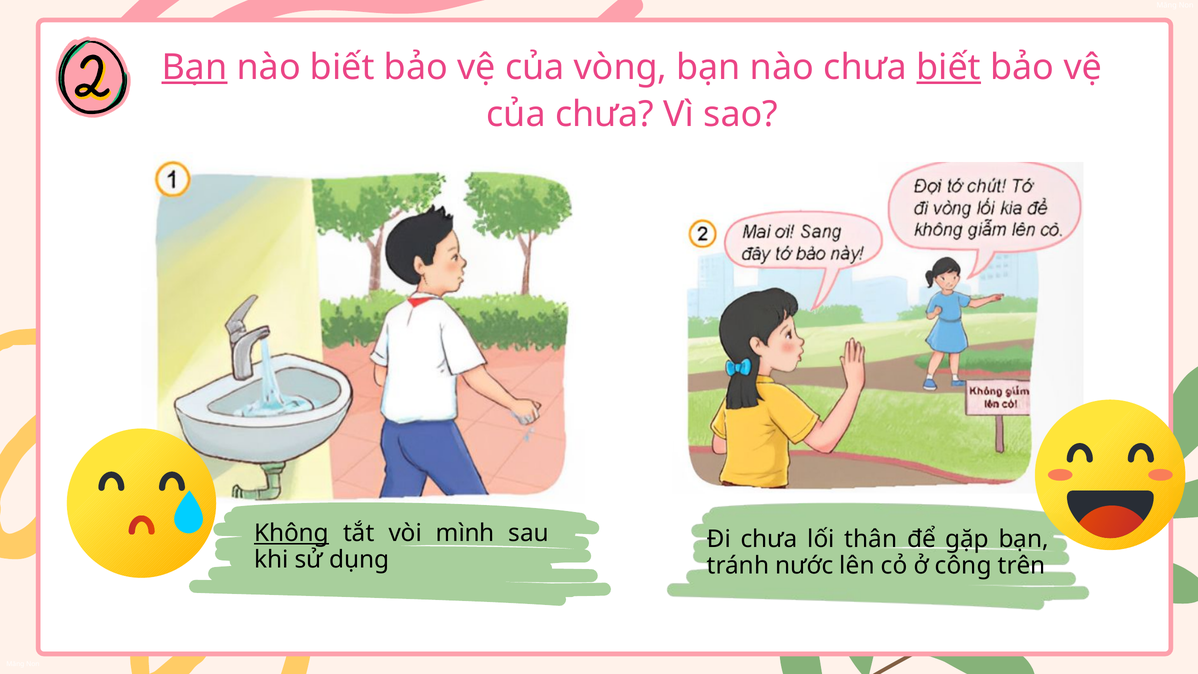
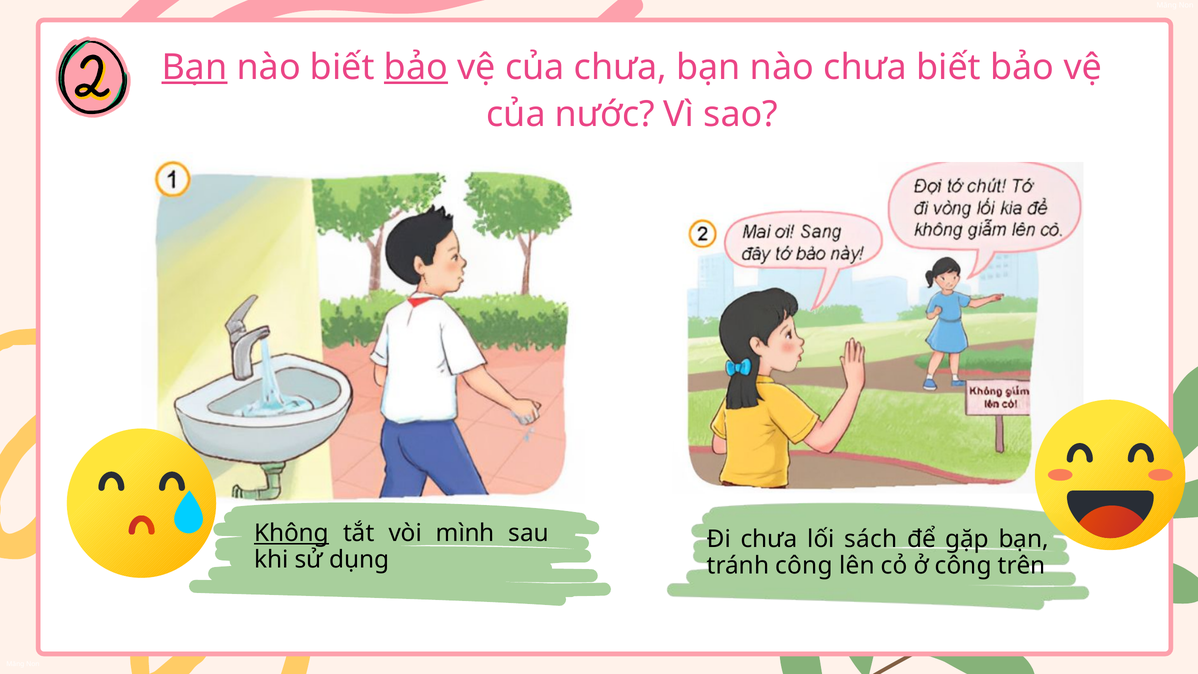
bảo underline: none -> present (416, 67)
của vòng: vòng -> chưa (620, 67)
biết underline: present -> none (949, 67)
của chưa: chưa -> nước (605, 114)
thân: thân -> sách (871, 539)
tránh nước: nước -> công (804, 566)
